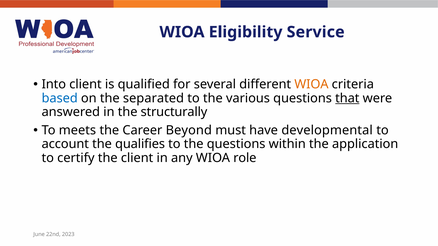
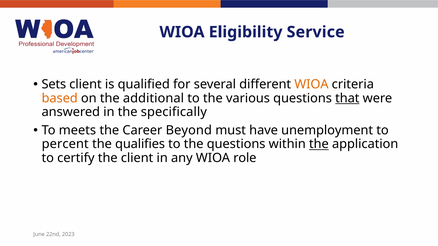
Into: Into -> Sets (54, 85)
based colour: blue -> orange (60, 98)
separated: separated -> additional (153, 98)
structurally: structurally -> specifically (174, 112)
developmental: developmental -> unemployment (327, 131)
account: account -> percent (65, 144)
the underline: none -> present (319, 144)
